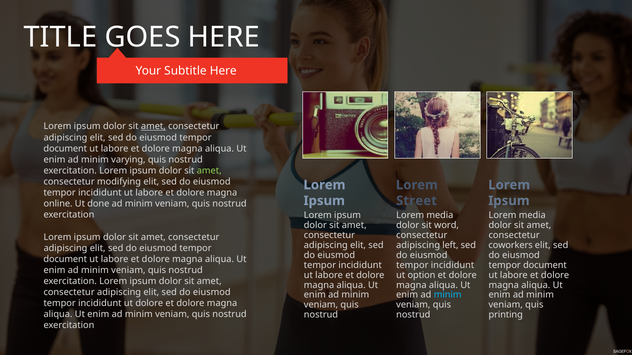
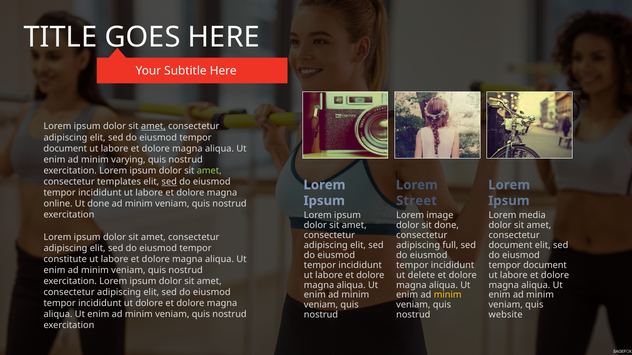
modifying: modifying -> templates (119, 182)
sed underline: none -> present (169, 182)
media: media -> image (440, 216)
sit word: word -> done (447, 226)
left: left -> full (450, 246)
coworkers: coworkers -> document (511, 246)
document: document -> constitute (65, 259)
option: option -> delete (421, 275)
minim colour: light blue -> yellow (448, 295)
printing: printing -> website (506, 315)
